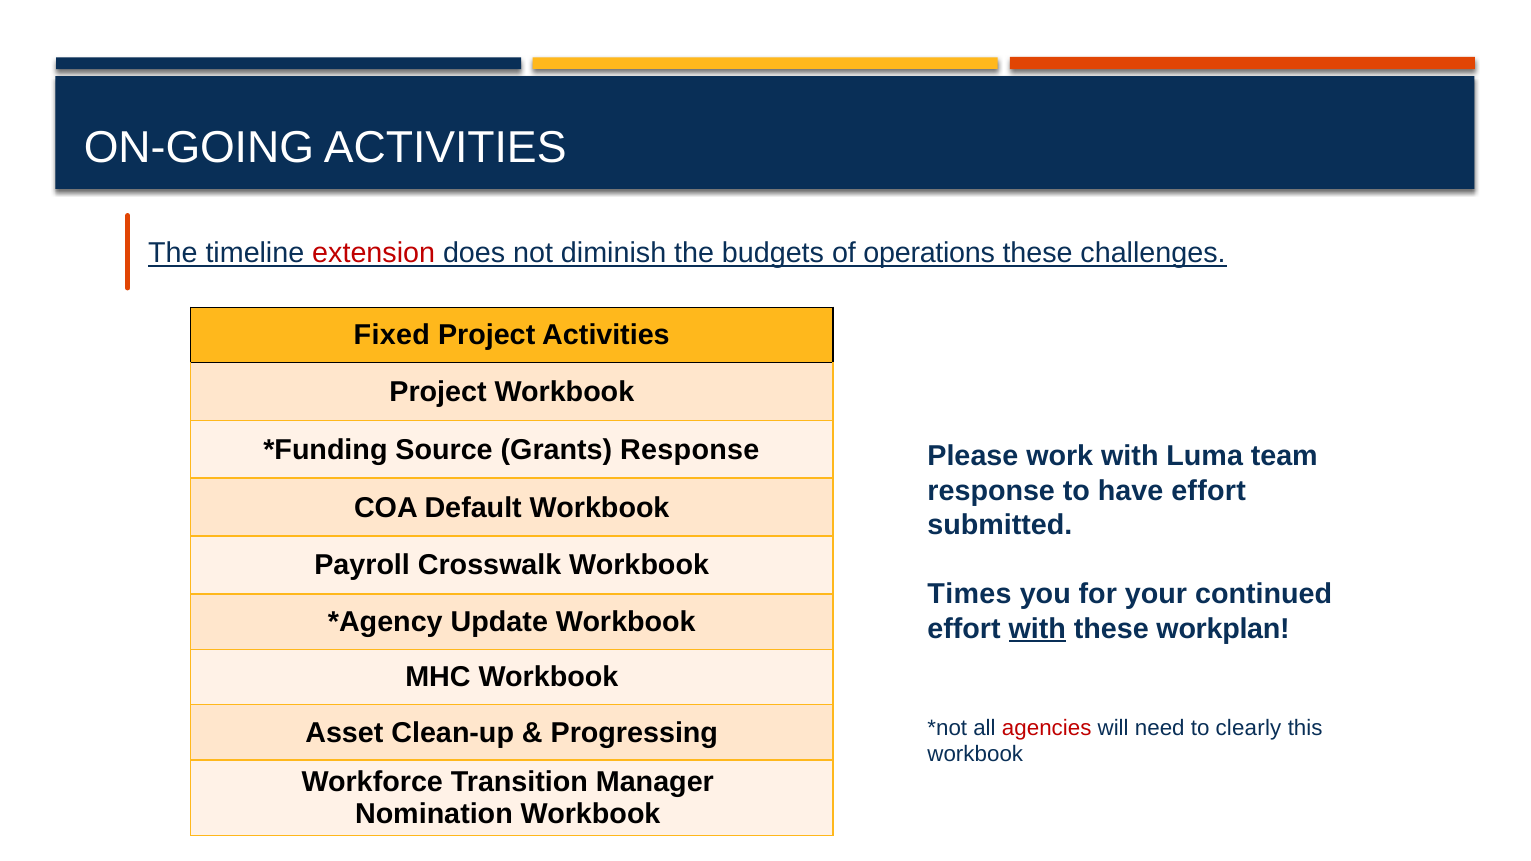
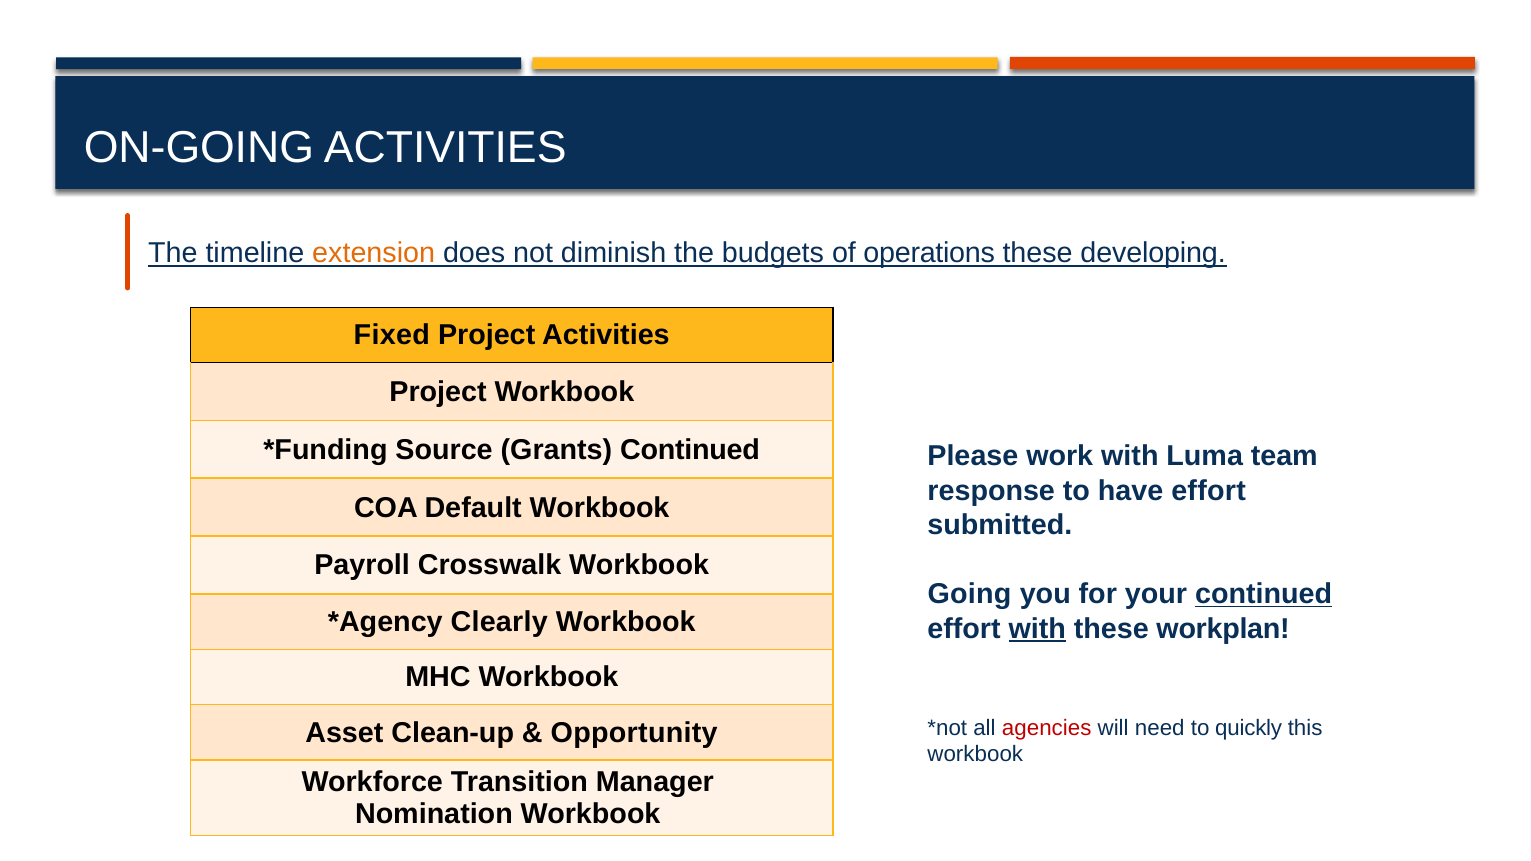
extension colour: red -> orange (374, 253)
challenges: challenges -> developing (1153, 253)
Grants Response: Response -> Continued (690, 450)
Times: Times -> Going (970, 594)
continued underline: none -> present (1264, 594)
Update: Update -> Clearly (499, 622)
clearly: clearly -> quickly (1249, 728)
Progressing: Progressing -> Opportunity (634, 733)
